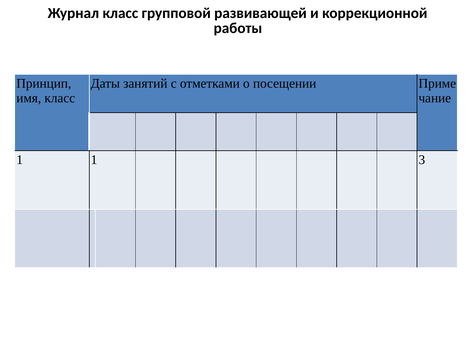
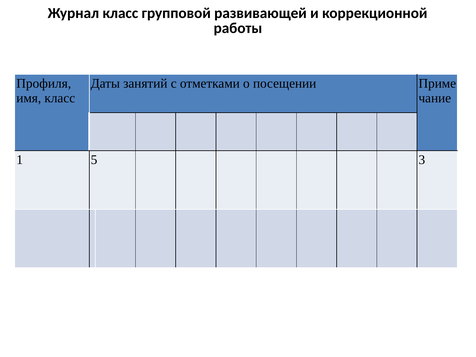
Принцип: Принцип -> Профиля (44, 83)
1 1: 1 -> 5 (94, 160)
